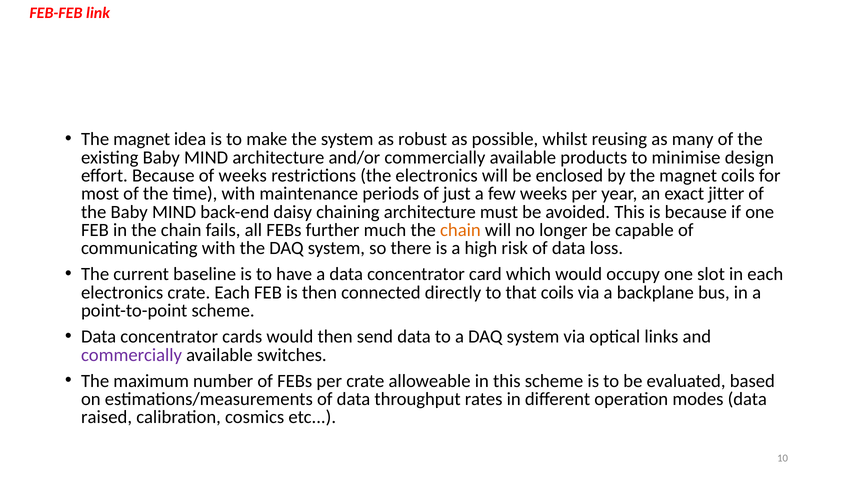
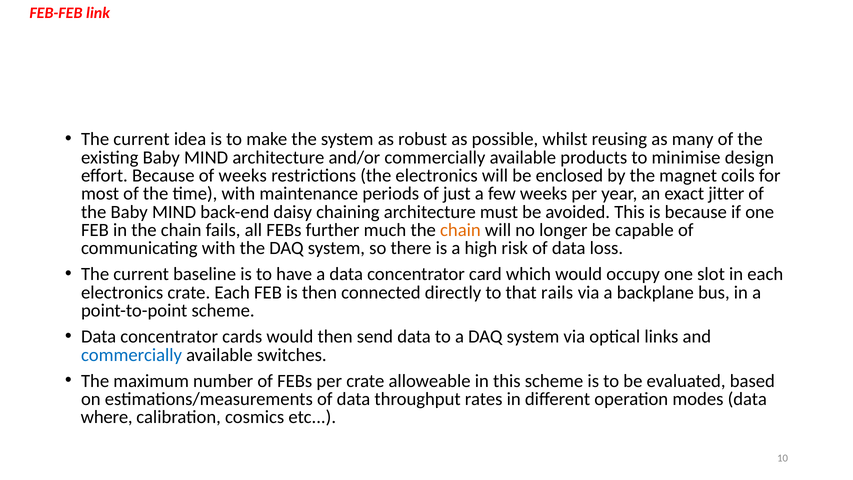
magnet: magnet -> current (142, 139)
that coils: coils -> rails (557, 292)
commercially colour: purple -> blue (132, 355)
raised: raised -> where (107, 417)
